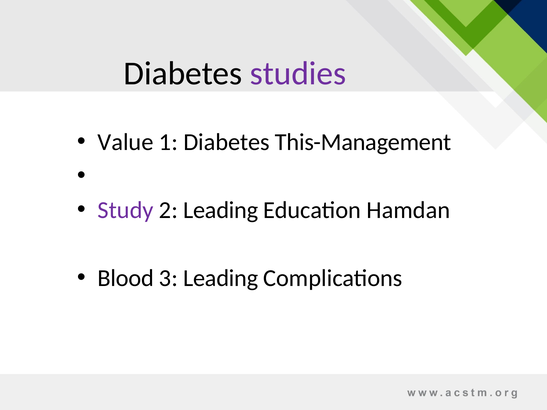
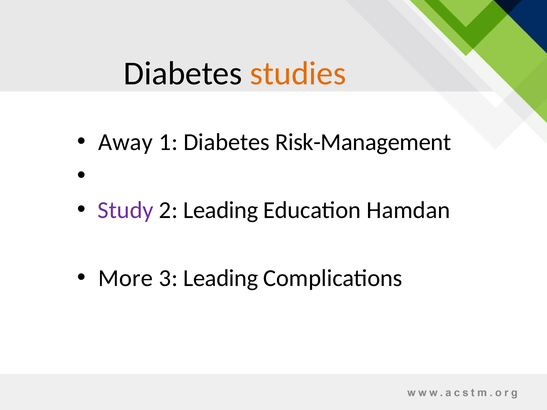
studies colour: purple -> orange (298, 74)
Value: Value -> Away (125, 142)
This-Management: This-Management -> Risk-Management (363, 142)
Blood: Blood -> More (125, 278)
